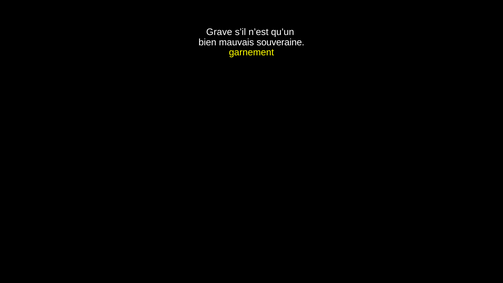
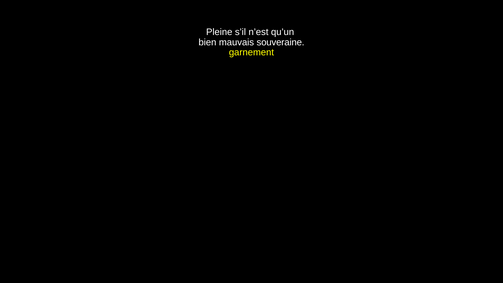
Grave: Grave -> Pleine (219, 32)
